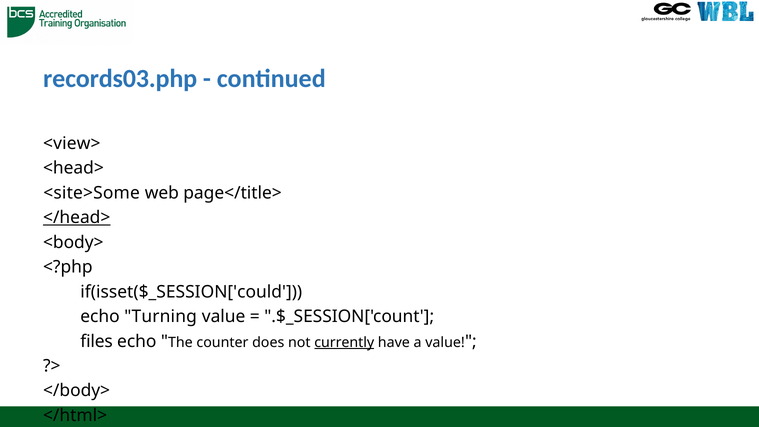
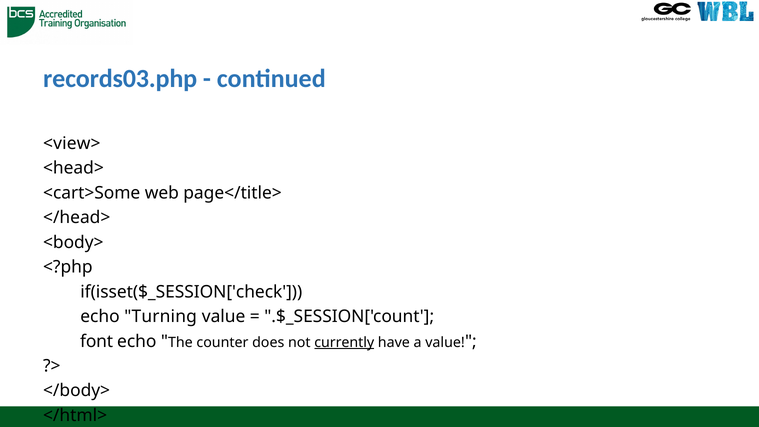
<site>Some: <site>Some -> <cart>Some (92, 193)
</head> underline: present -> none (77, 218)
if(isset($_SESSION['could: if(isset($_SESSION['could -> if(isset($_SESSION['check (191, 292)
files: files -> font (97, 341)
